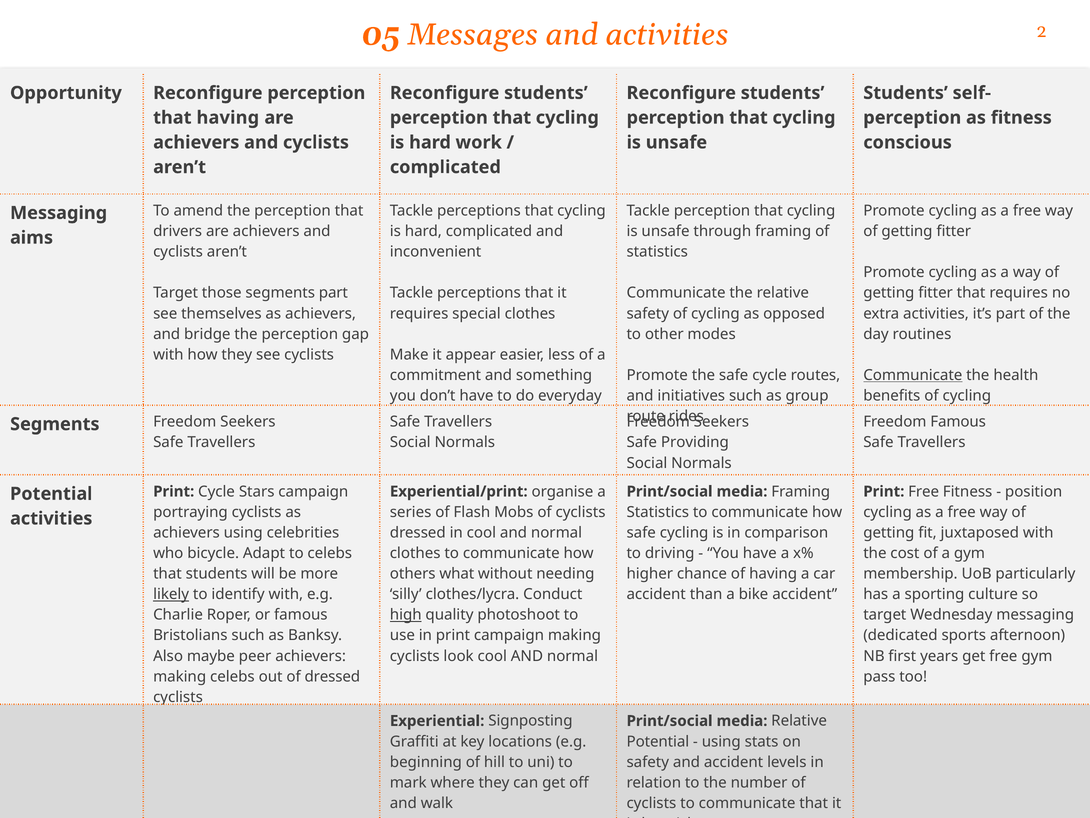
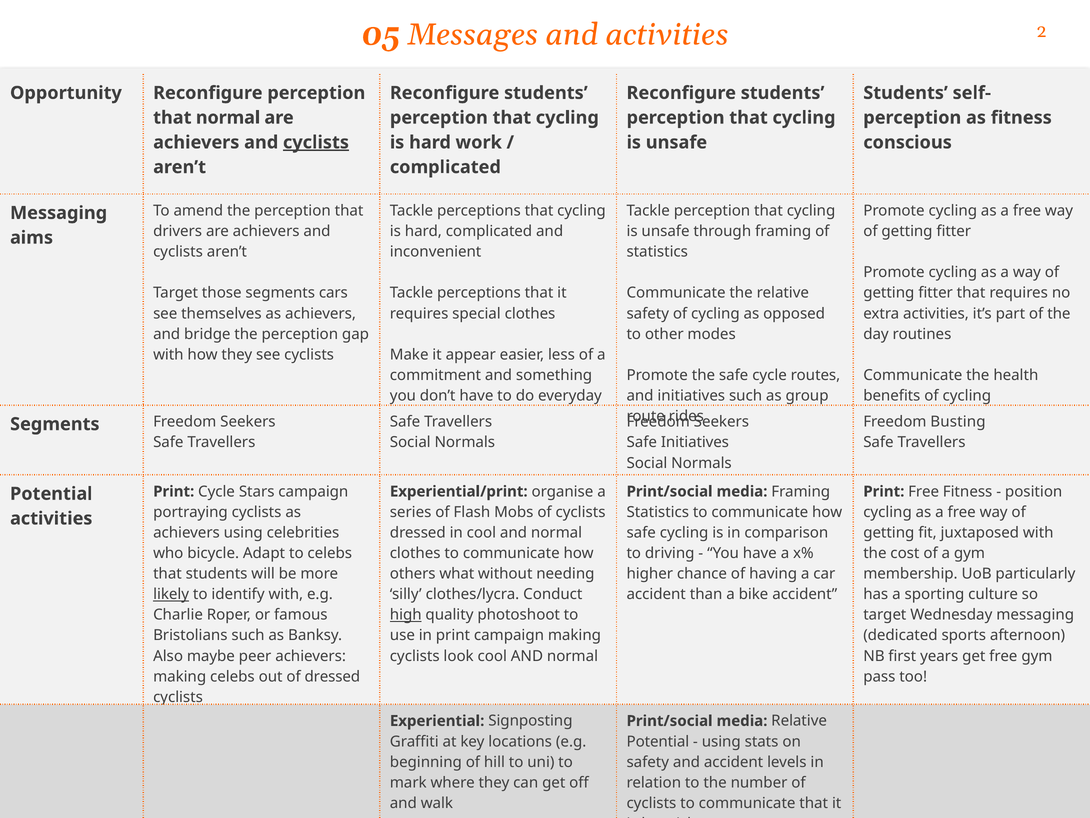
that having: having -> normal (228, 118)
cyclists underline: none -> present (316, 142)
segments part: part -> cars (333, 293)
Communicate underline: present -> none (913, 375)
Freedom Famous: Famous -> Busting (958, 422)
Safe Providing: Providing -> Initiatives (695, 442)
